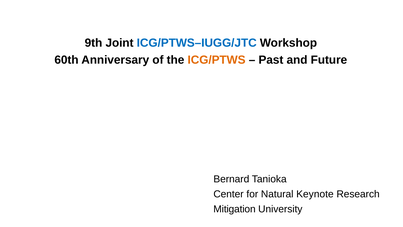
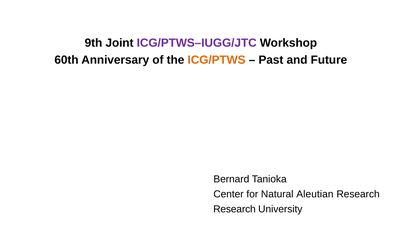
ICG/PTWS–IUGG/JTC colour: blue -> purple (197, 43)
Keynote: Keynote -> Aleutian (315, 194)
Mitigation: Mitigation -> Research (235, 209)
